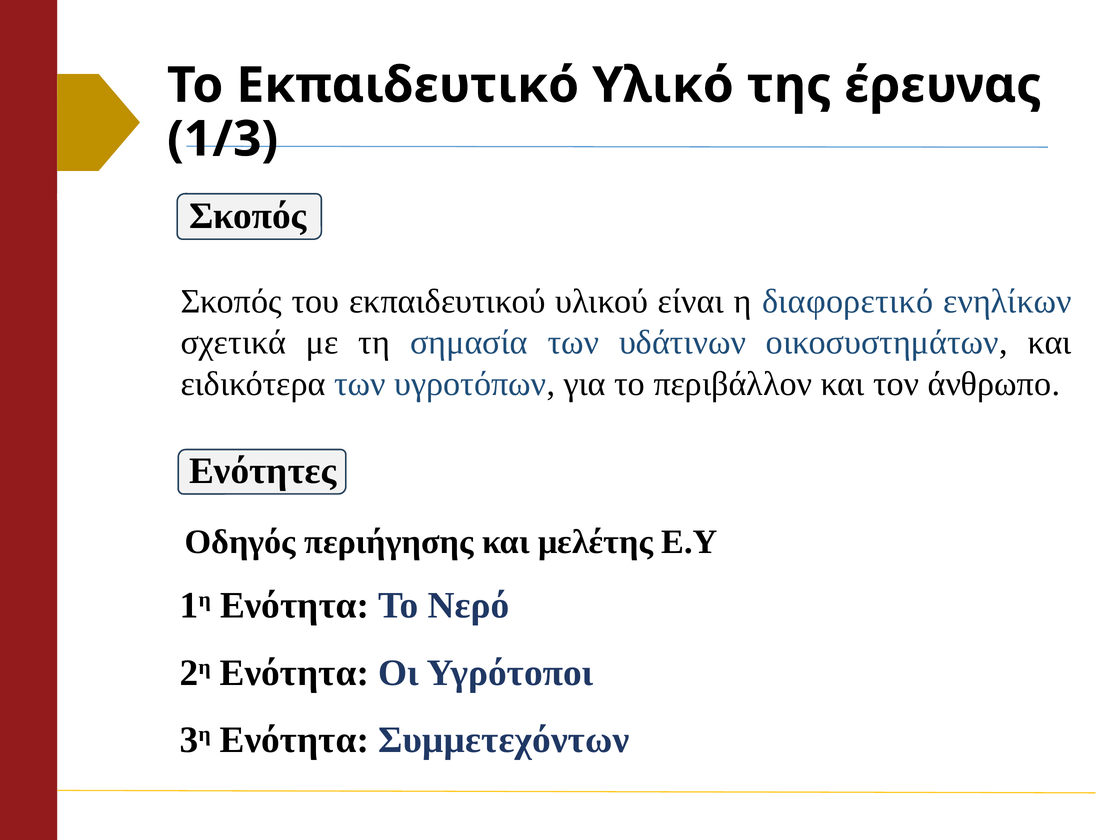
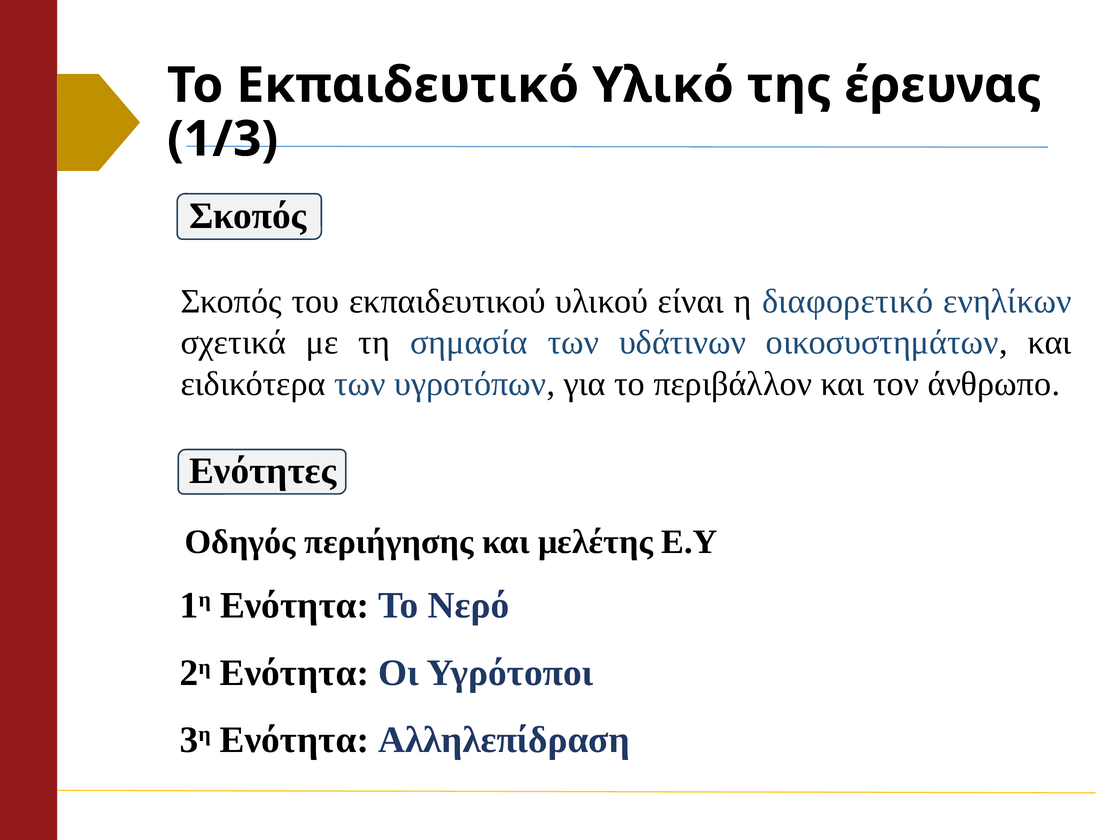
Συμμετεχόντων: Συμμετεχόντων -> Αλληλεπίδραση (504, 740)
